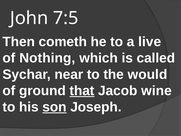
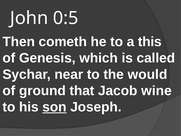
7:5: 7:5 -> 0:5 (66, 18)
live: live -> this (150, 42)
Nothing: Nothing -> Genesis (47, 58)
that underline: present -> none (82, 91)
